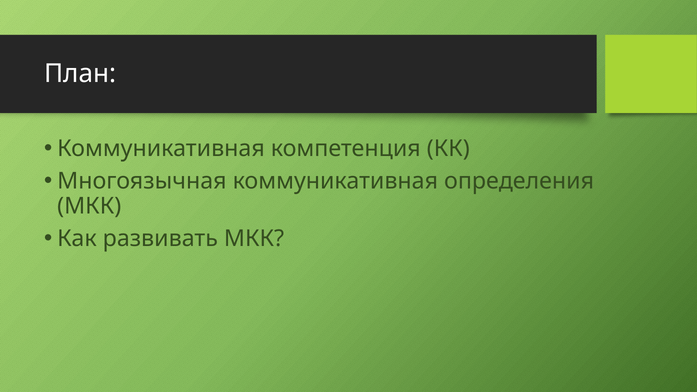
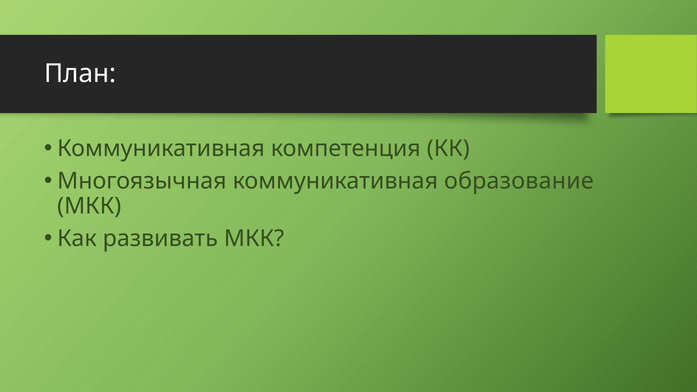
определения: определения -> образование (519, 181)
